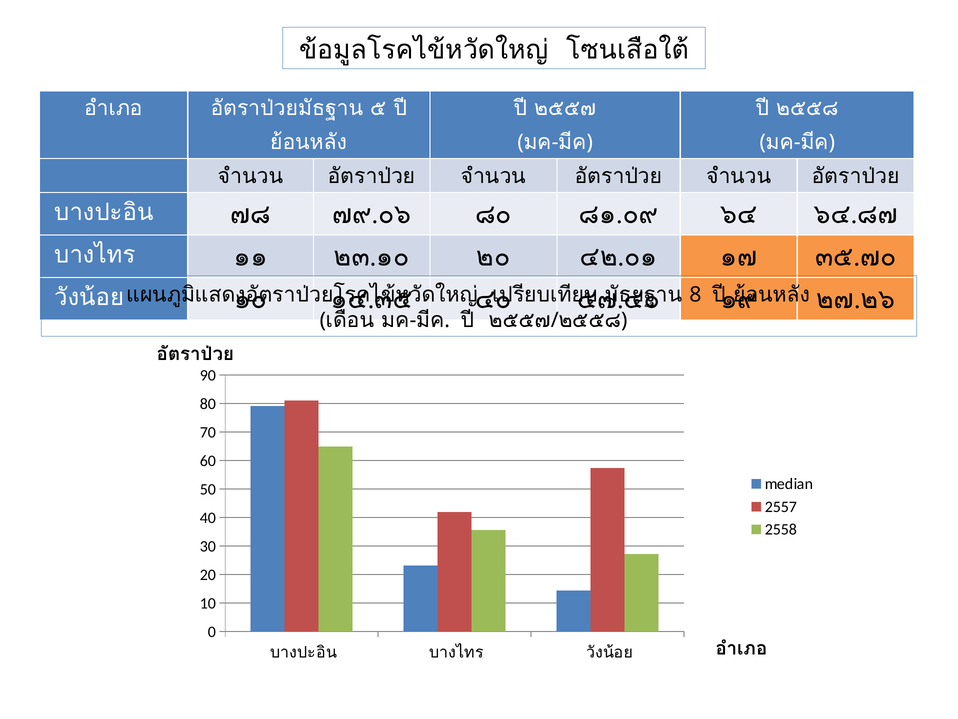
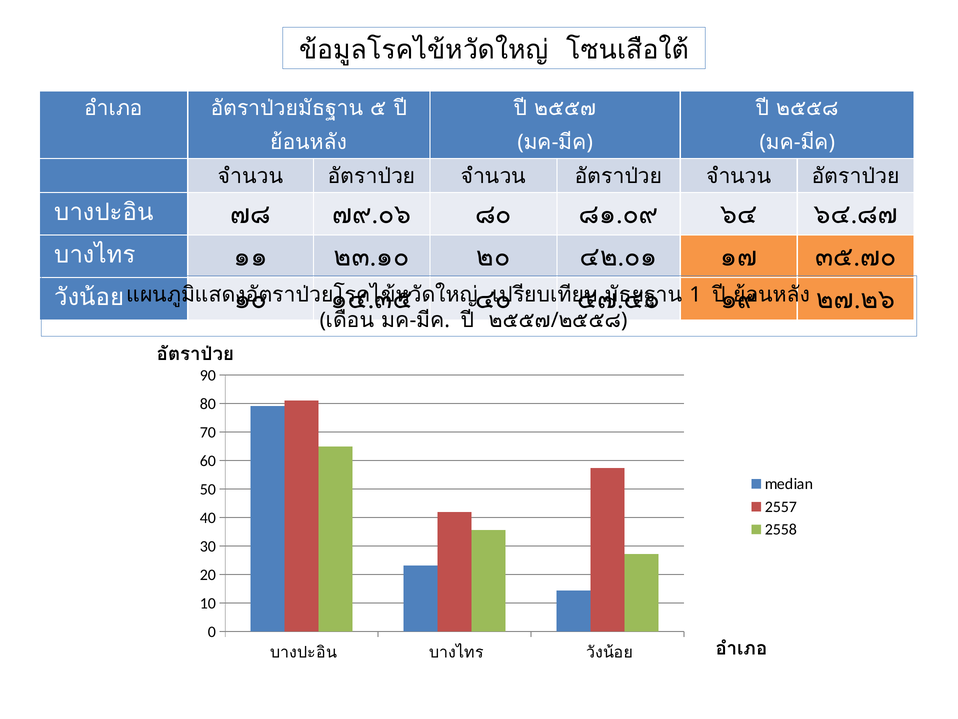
8: 8 -> 1 (695, 294)
